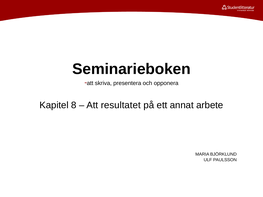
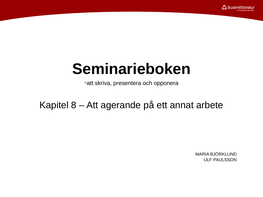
resultatet: resultatet -> agerande (121, 105)
